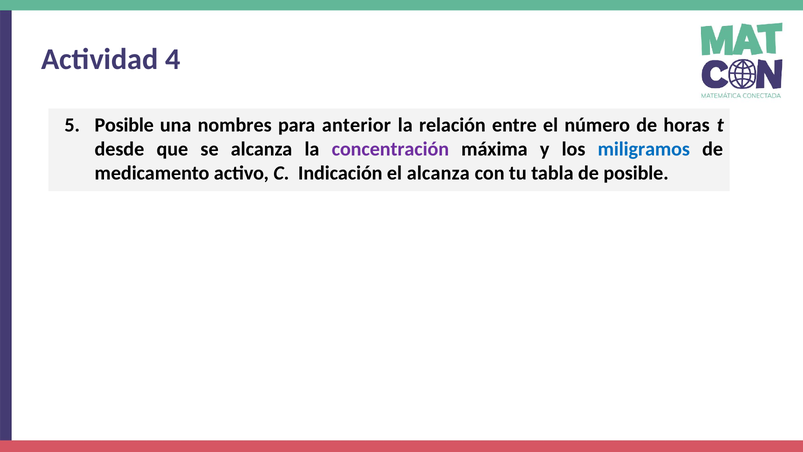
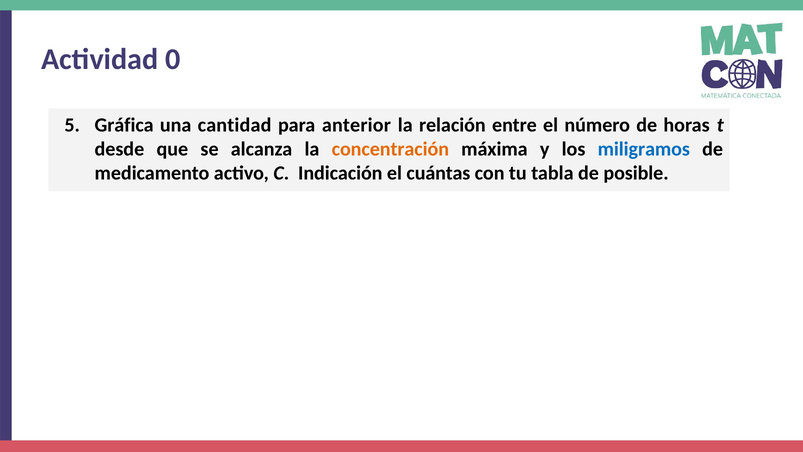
4: 4 -> 0 (173, 59)
Posible: Posible -> Gráfica (124, 125)
nombres: nombres -> cantidad (235, 125)
concentración colour: purple -> orange (390, 149)
el alcanza: alcanza -> cuántas (438, 173)
